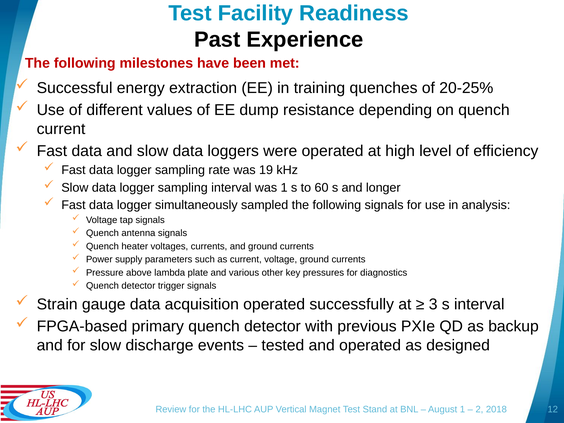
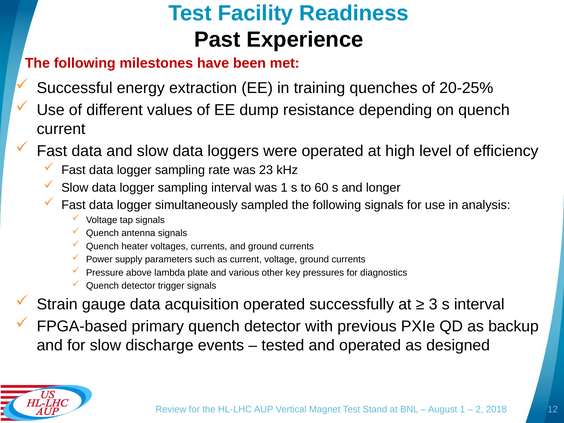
19: 19 -> 23 (266, 170)
